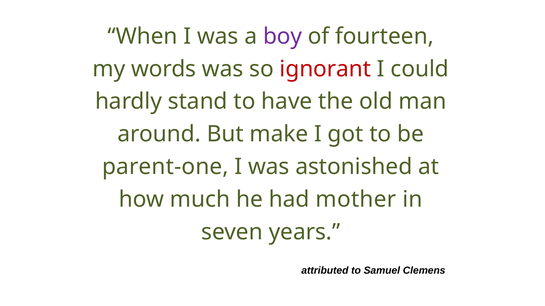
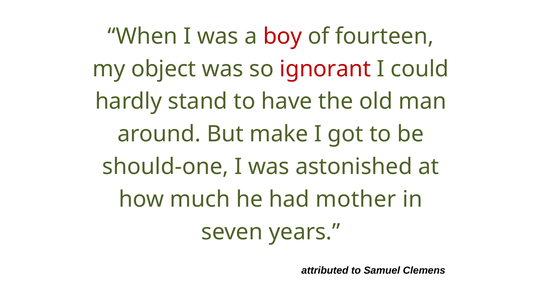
boy colour: purple -> red (282, 36)
words: words -> object (164, 69)
parent-one: parent-one -> should-one (165, 167)
